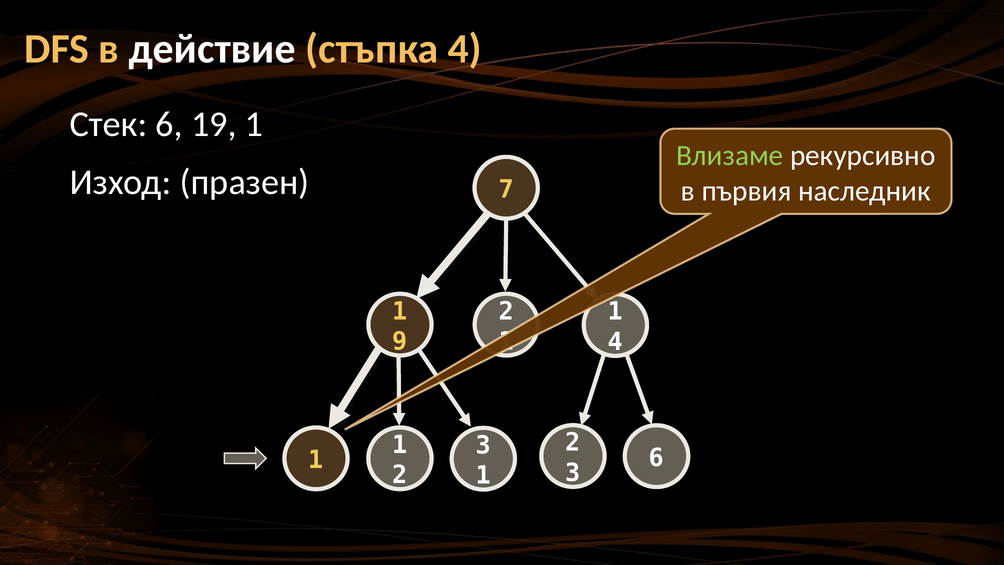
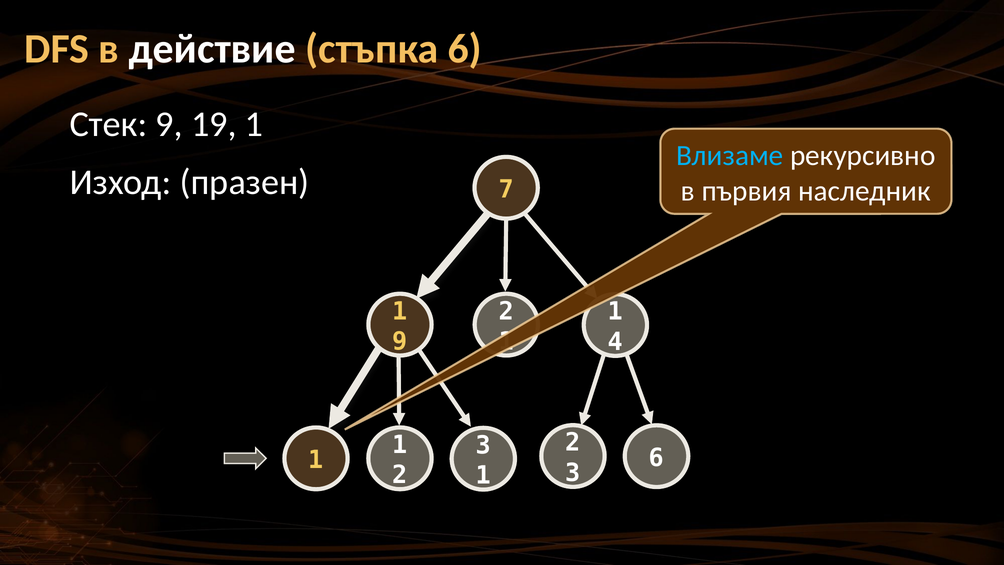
стъпка 4: 4 -> 6 (465, 49)
6: 6 -> 9 (169, 124)
Влизаме colour: light green -> light blue (730, 156)
